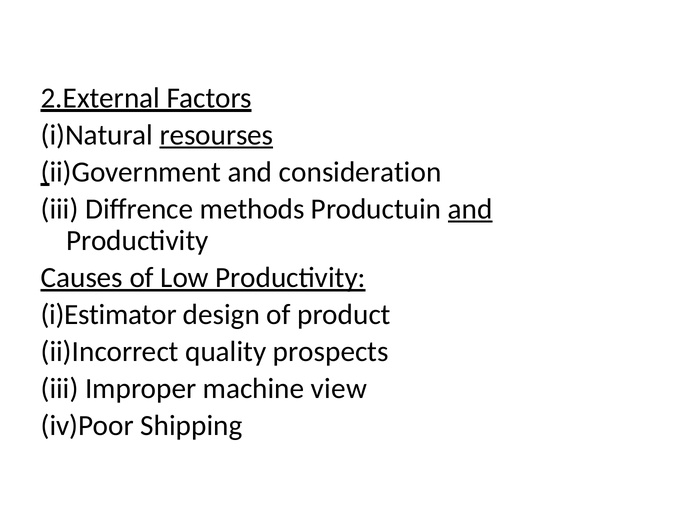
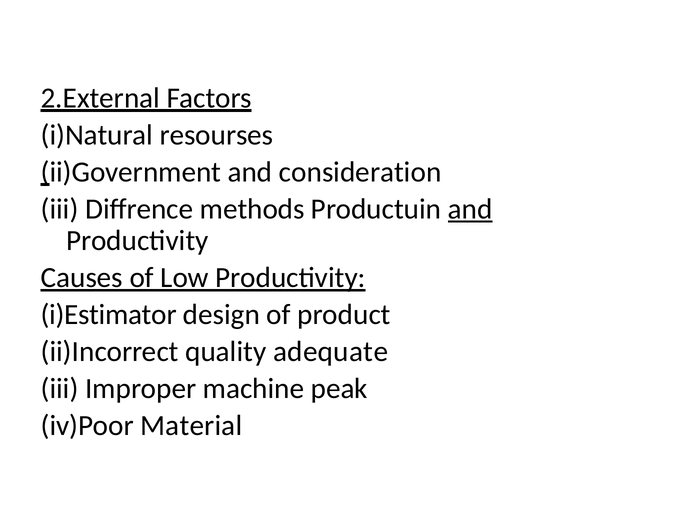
resourses underline: present -> none (216, 135)
prospects: prospects -> adequate (331, 352)
view: view -> peak (339, 389)
Shipping: Shipping -> Material (191, 426)
